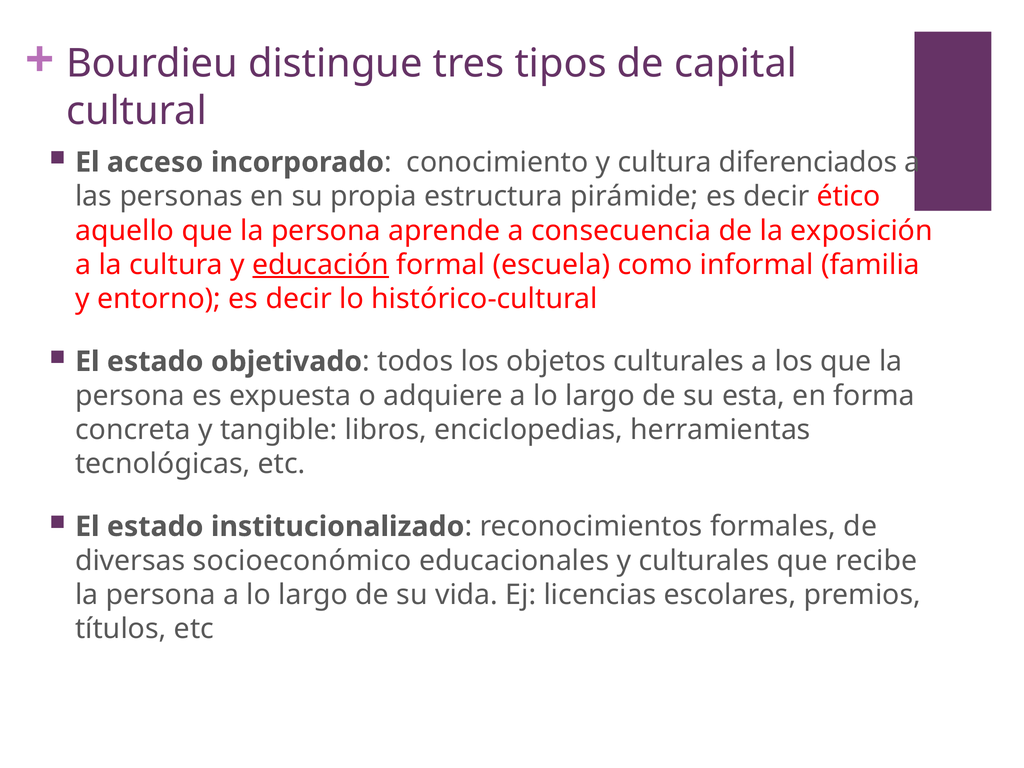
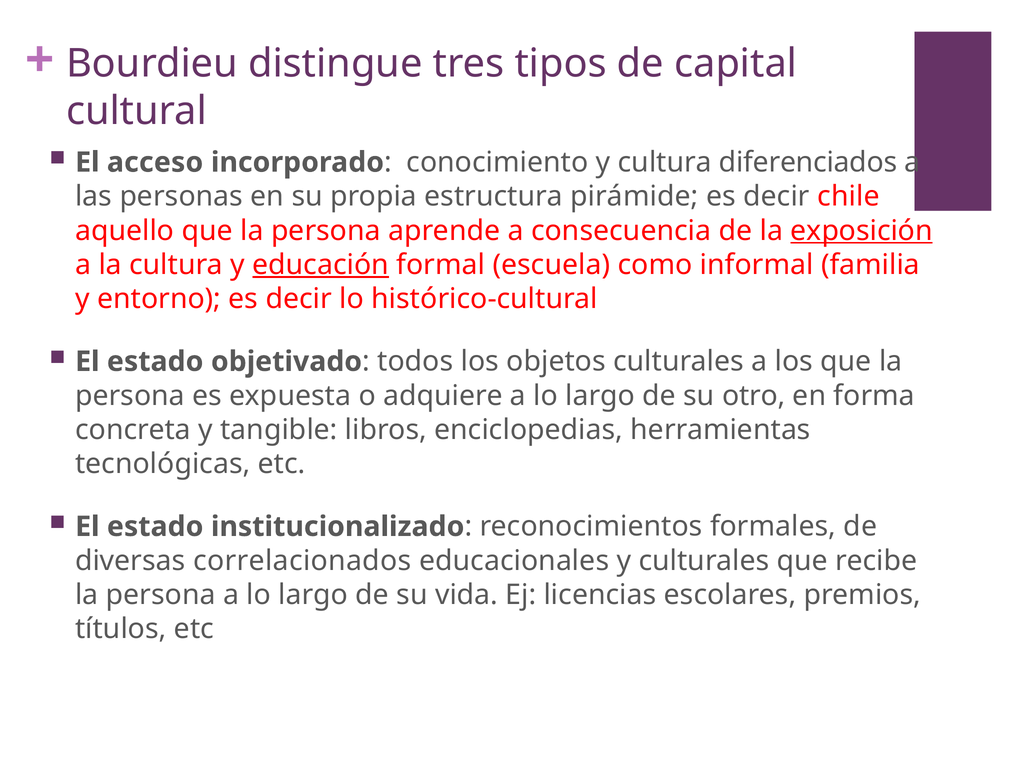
ético: ético -> chile (848, 196)
exposición underline: none -> present (862, 231)
esta: esta -> otro (754, 396)
socioeconómico: socioeconómico -> correlacionados (302, 561)
